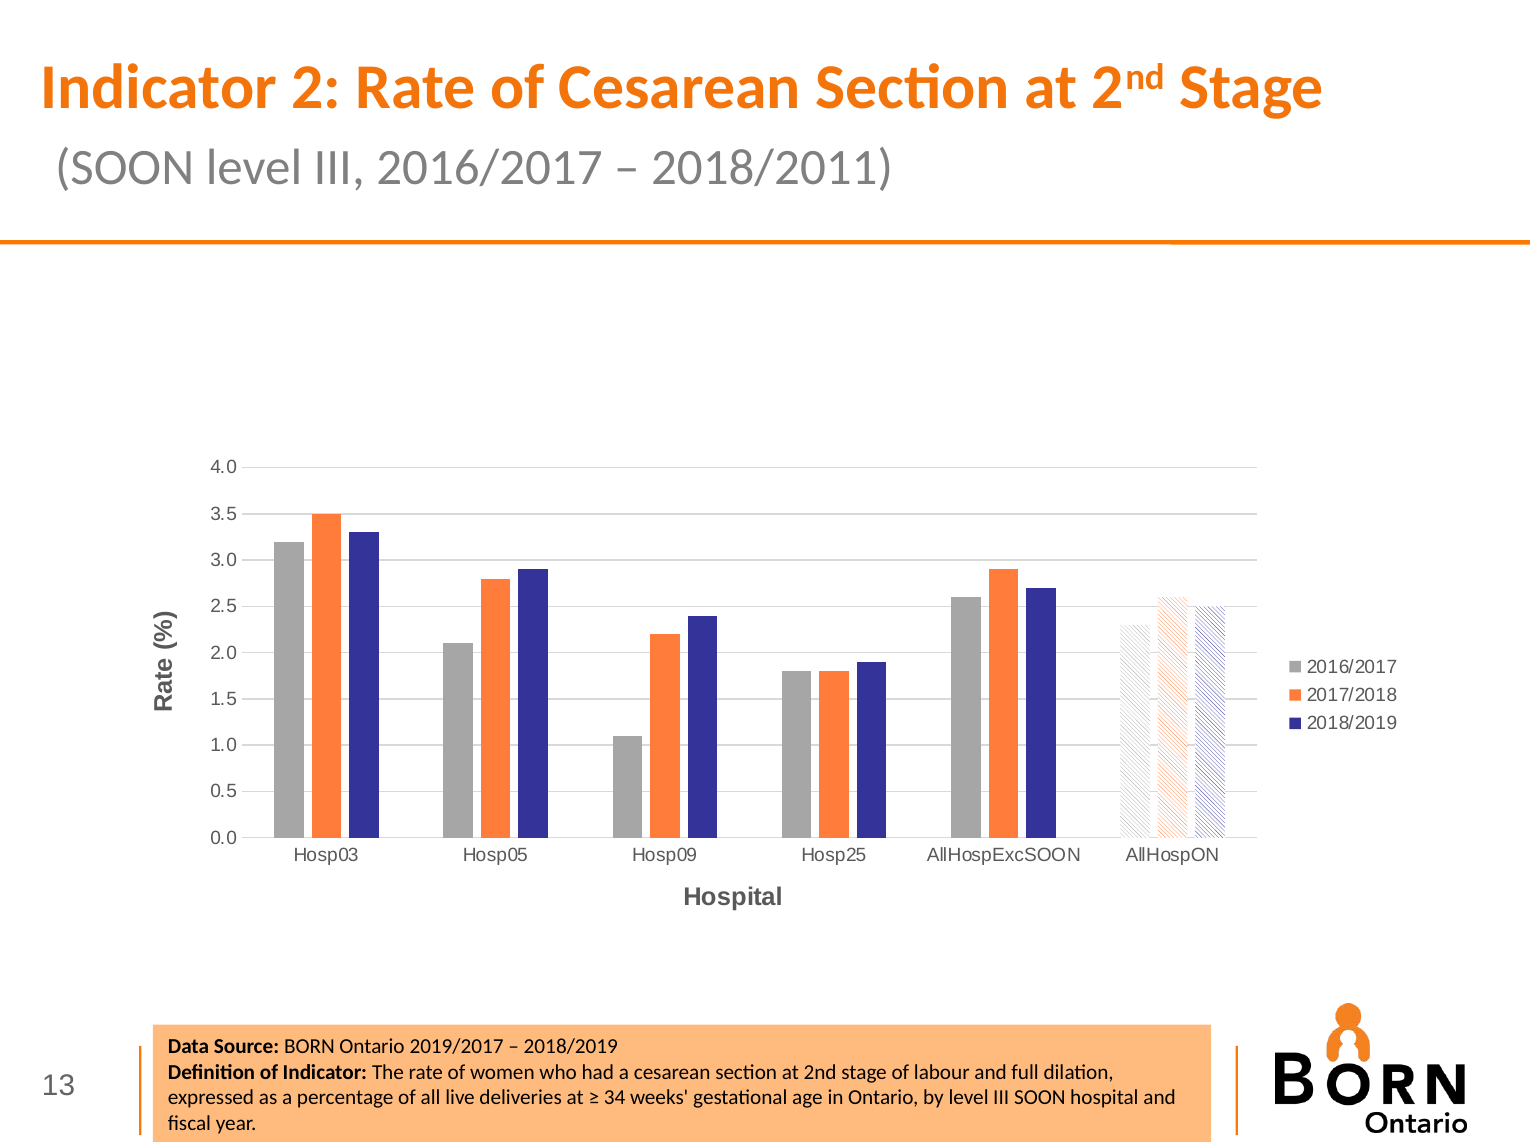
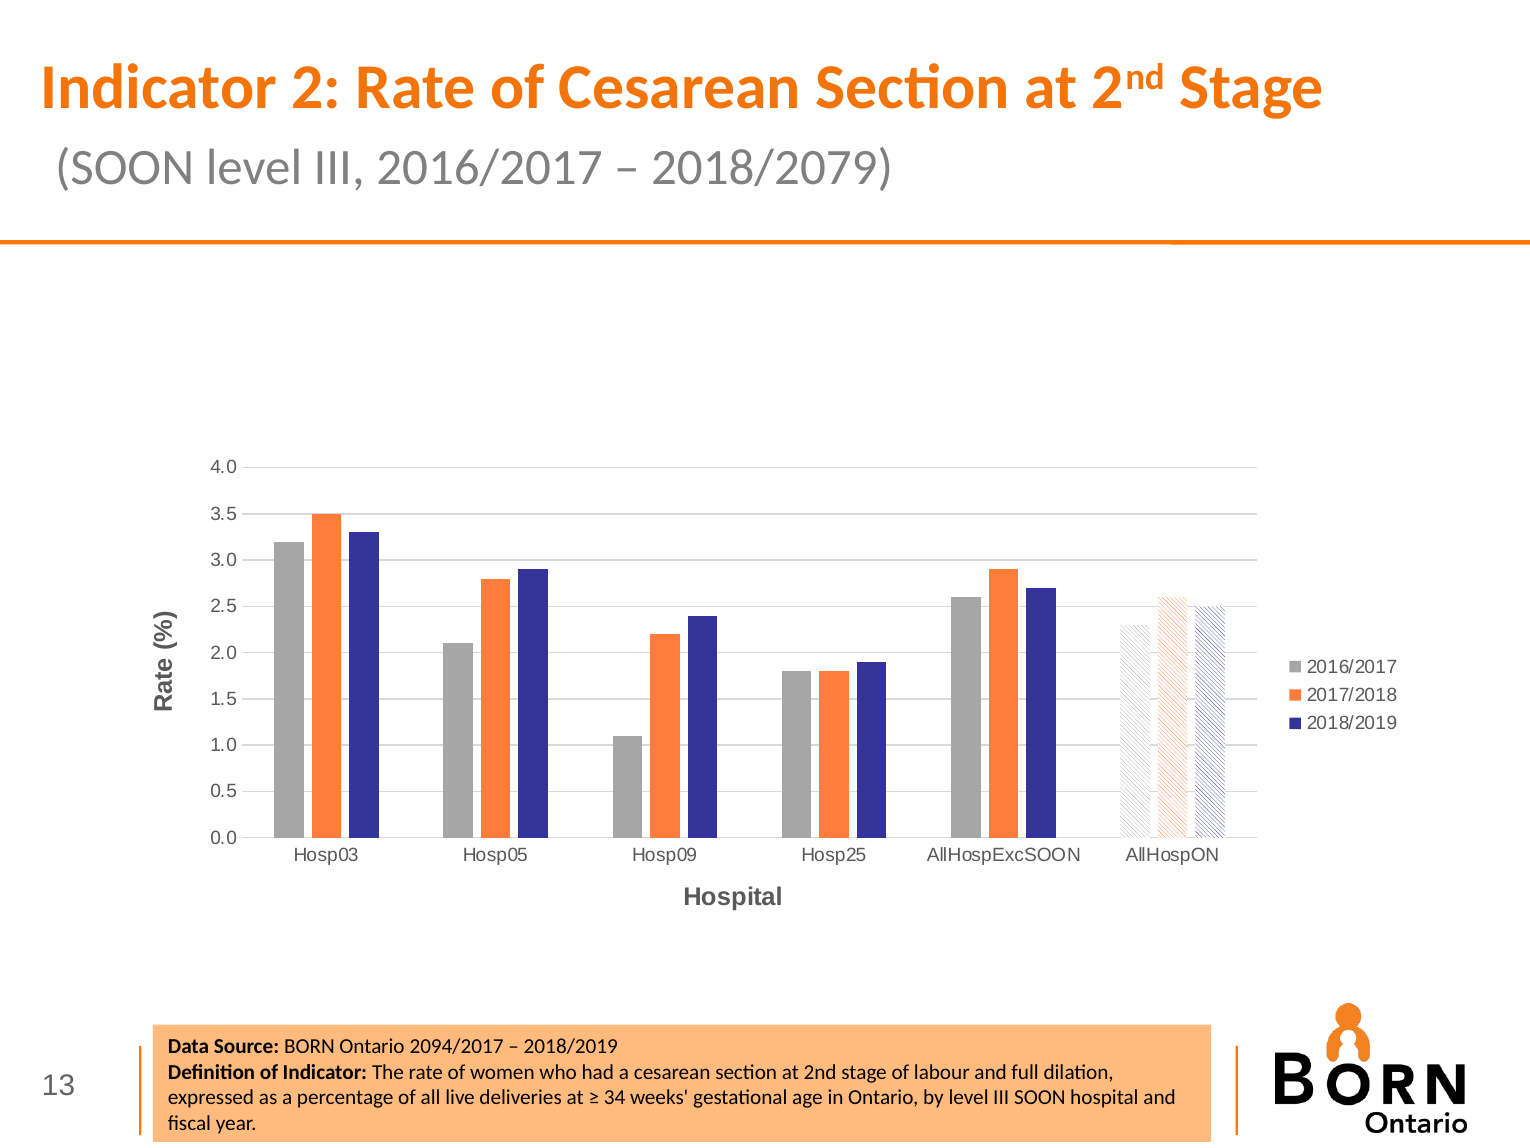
2018/2011: 2018/2011 -> 2018/2079 (772, 168)
2019/2017: 2019/2017 -> 2094/2017 (457, 1046)
